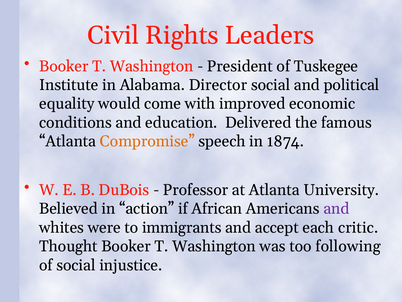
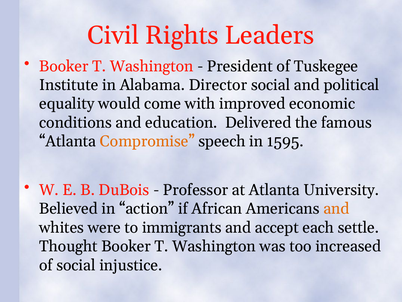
1874: 1874 -> 1595 (285, 141)
and colour: purple -> orange (336, 208)
critic: critic -> settle (358, 227)
following: following -> increased (348, 246)
